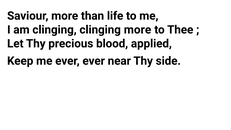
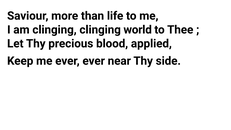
clinging more: more -> world (138, 30)
